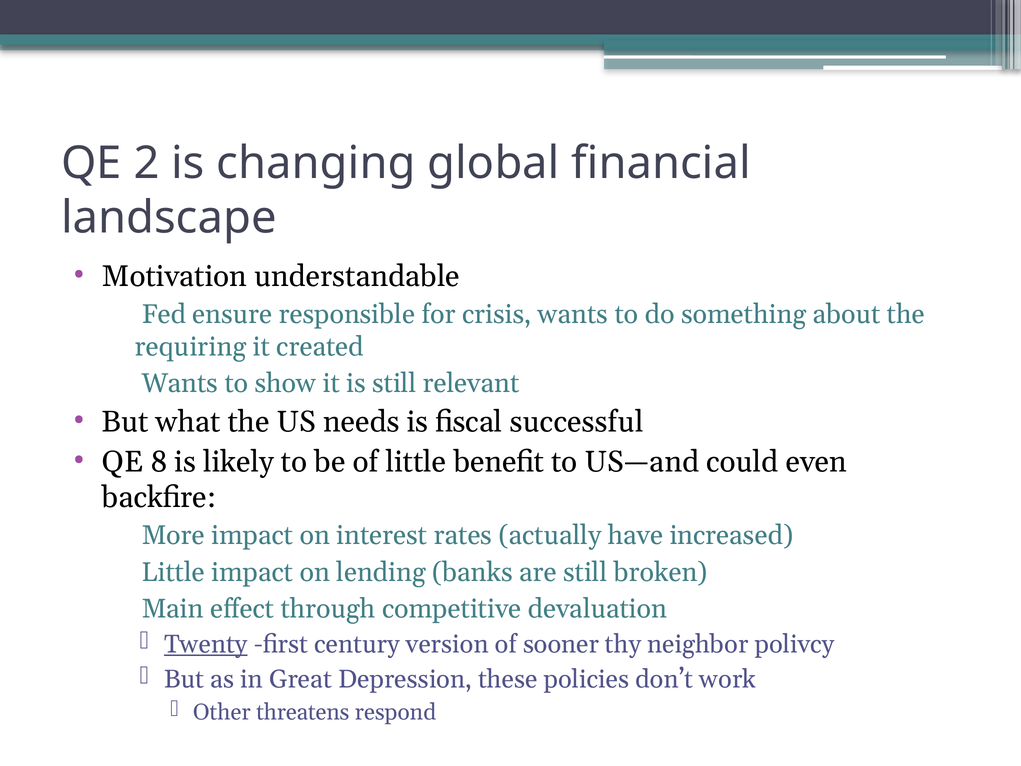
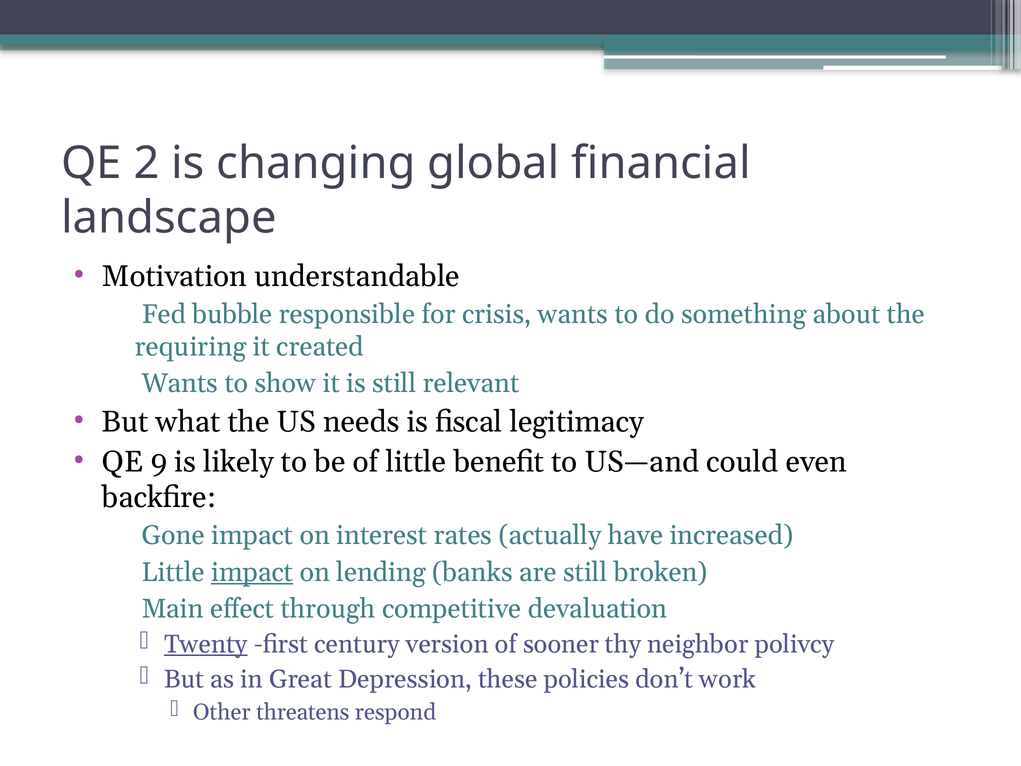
ensure: ensure -> bubble (232, 314)
successful: successful -> legitimacy (577, 422)
8: 8 -> 9 (159, 462)
More: More -> Gone (173, 535)
impact underline: none -> present (252, 572)
